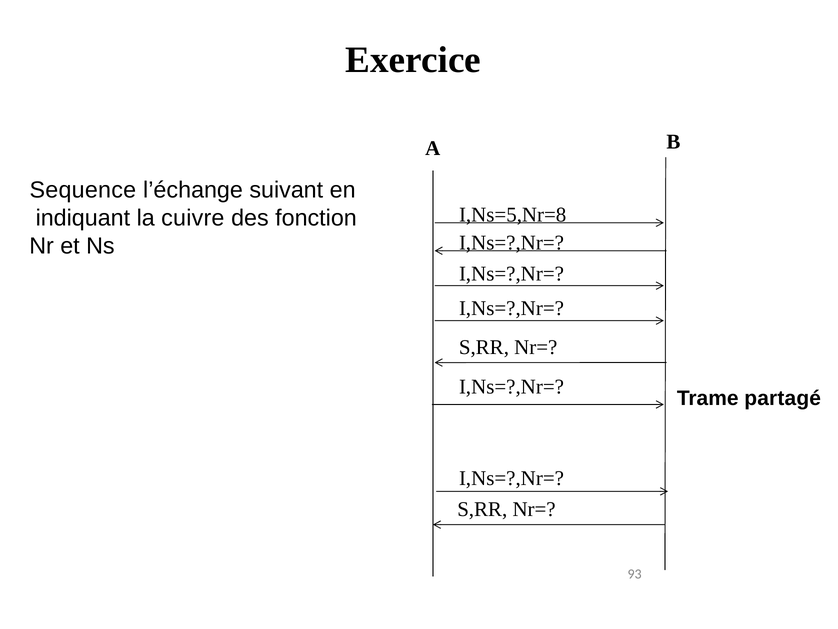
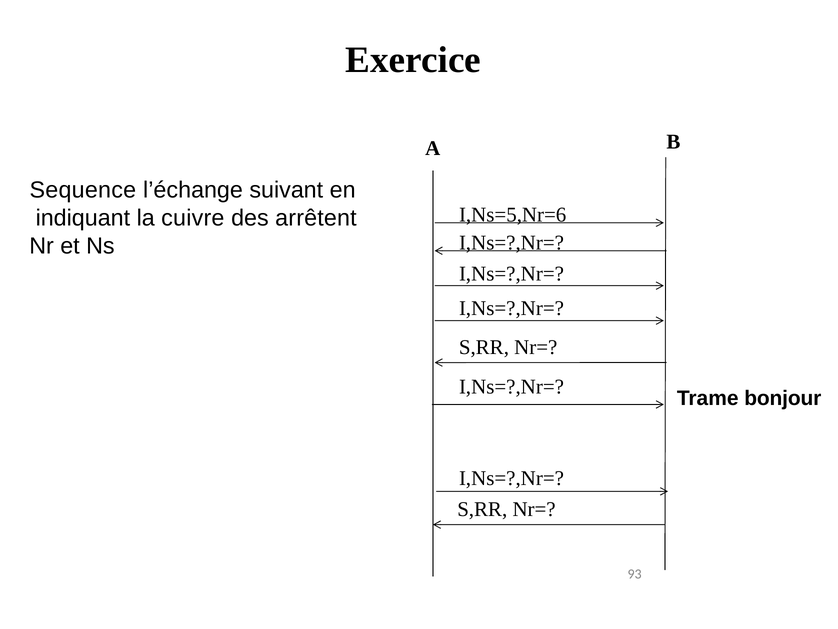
I,Ns=5,Nr=8: I,Ns=5,Nr=8 -> I,Ns=5,Nr=6 (513, 215)
fonction: fonction -> arrêtent (316, 218)
partagé: partagé -> bonjour (783, 398)
